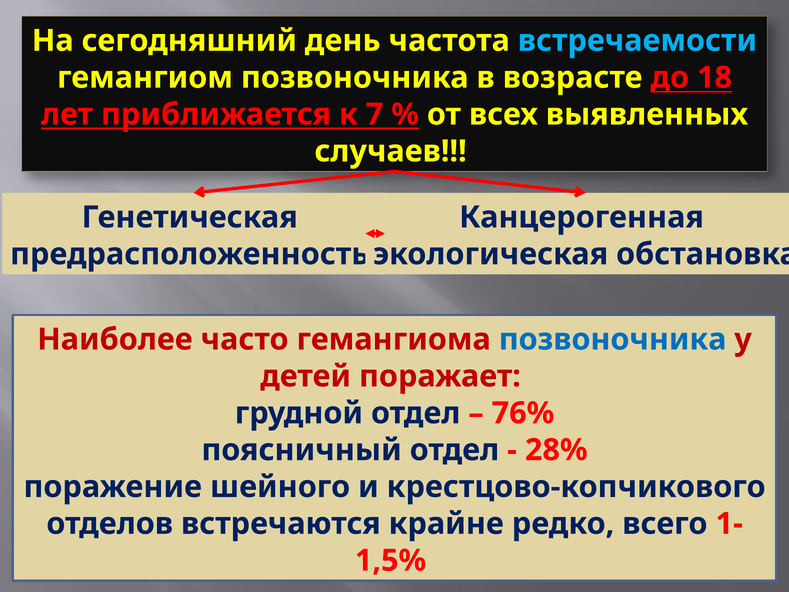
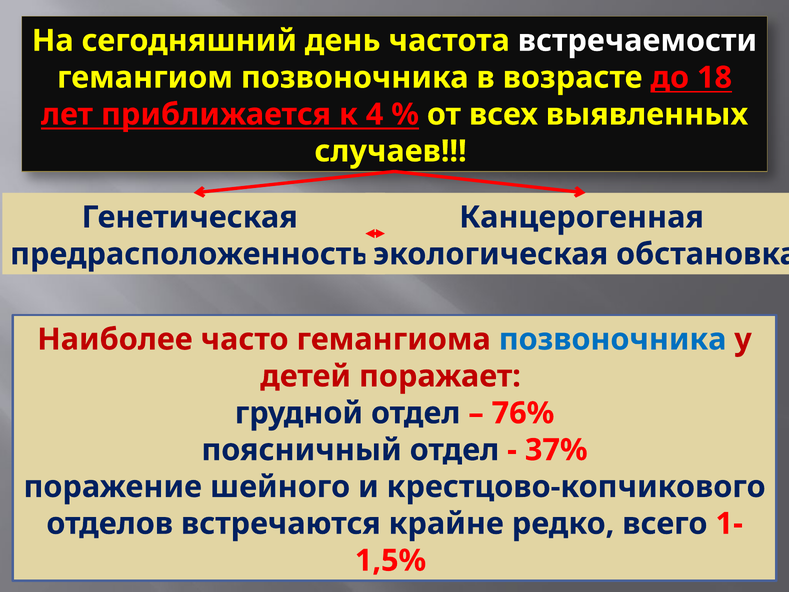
встречаемости colour: light blue -> white (637, 41)
7: 7 -> 4 (375, 114)
28%: 28% -> 37% (556, 450)
